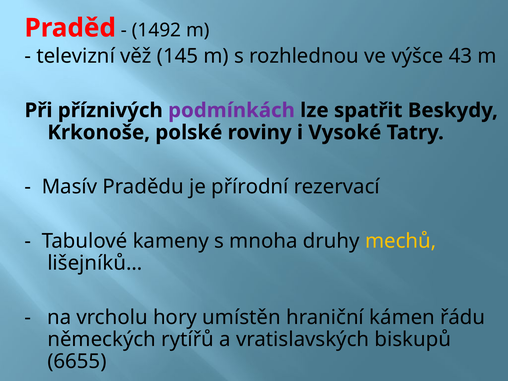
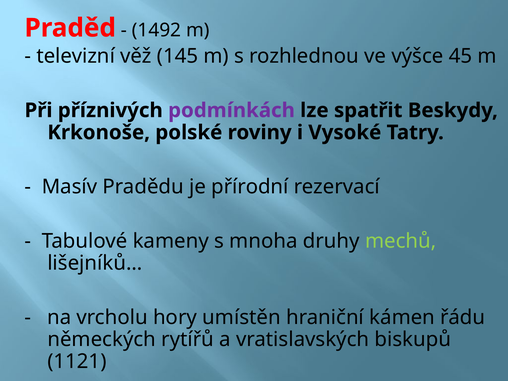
43: 43 -> 45 (460, 56)
mechů colour: yellow -> light green (401, 241)
6655: 6655 -> 1121 (77, 362)
